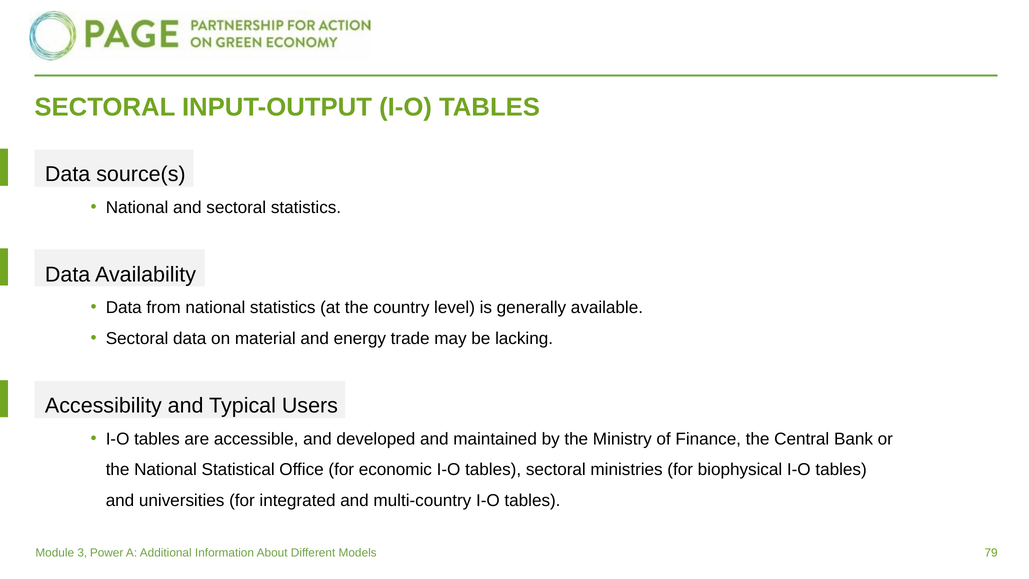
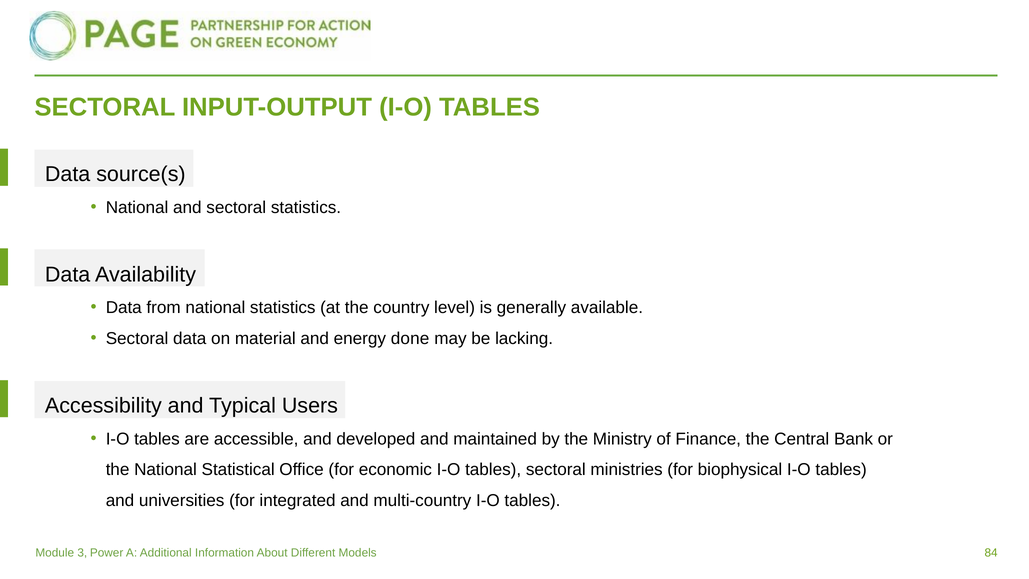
trade: trade -> done (410, 338)
79: 79 -> 84 (991, 553)
